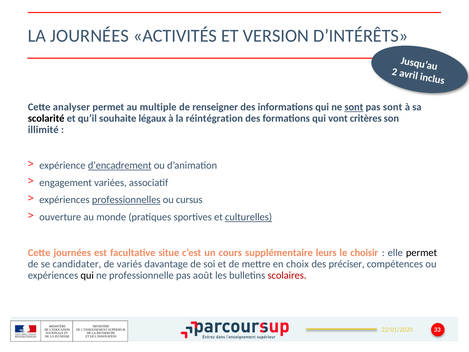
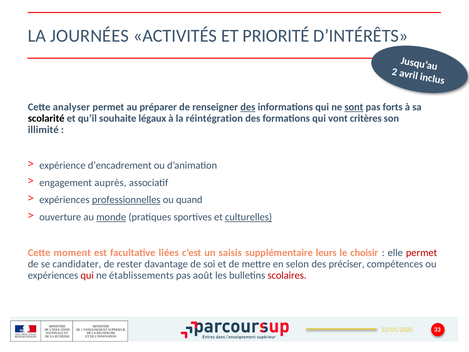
VERSION: VERSION -> PRIORITÉ (276, 36)
multiple: multiple -> préparer (158, 107)
des underline: none -> present (248, 107)
pas sont: sont -> forts (393, 107)
d’encadrement underline: present -> none (120, 165)
variées: variées -> auprès (110, 183)
cursus: cursus -> quand (189, 200)
monde underline: none -> present (111, 217)
Cette journées: journées -> moment (72, 253)
situe: situe -> liées (169, 253)
cours: cours -> saisis (230, 253)
permet colour: black -> red (422, 253)
variés: variés -> rester (129, 264)
choix: choix -> selon (297, 264)
qui colour: black -> red (87, 275)
professionnelle: professionnelle -> établissements (141, 275)
